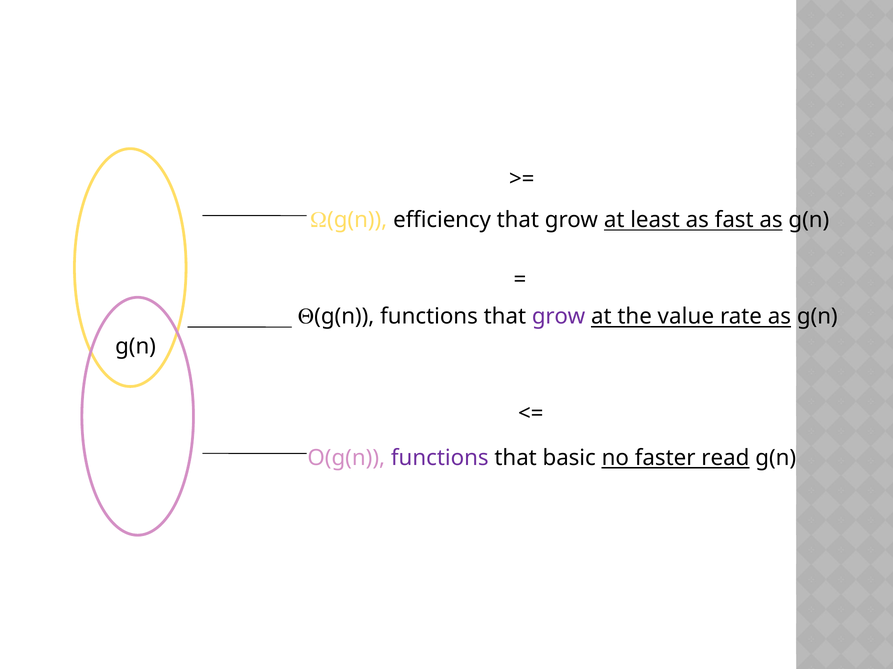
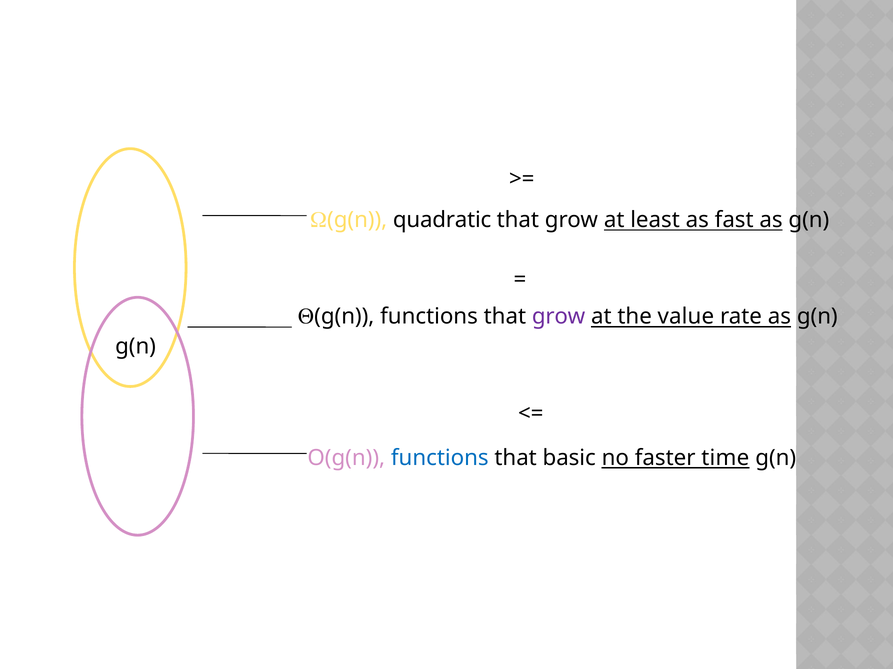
efficiency: efficiency -> quadratic (442, 220)
functions colour: purple -> blue (440, 458)
read: read -> time (725, 458)
